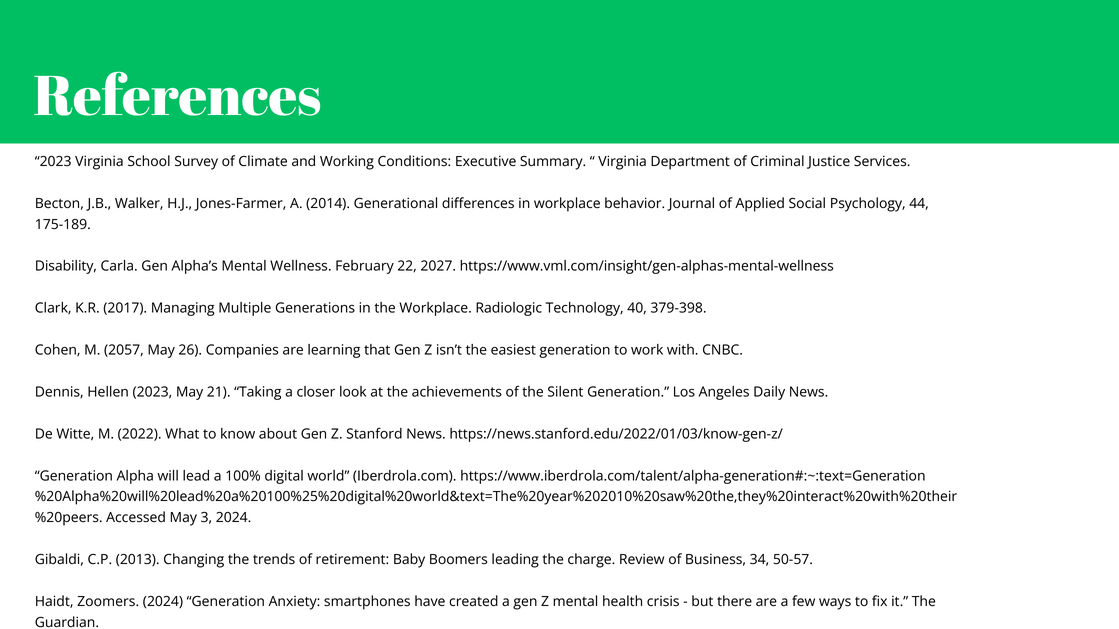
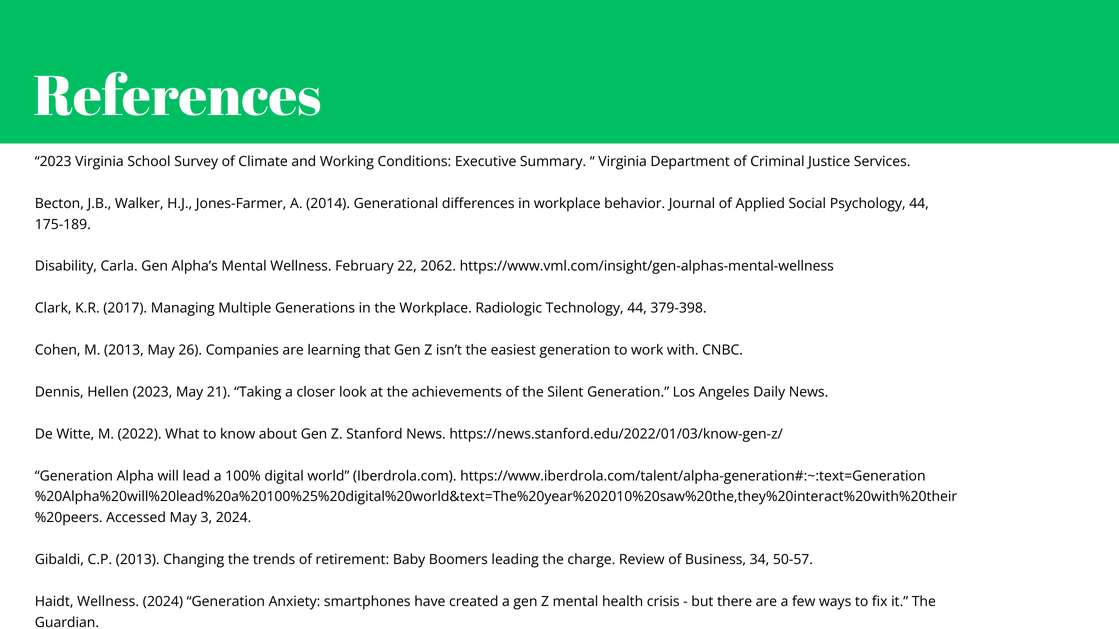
2027: 2027 -> 2062 (438, 267)
Technology 40: 40 -> 44 (637, 308)
M 2057: 2057 -> 2013 (124, 350)
Haidt Zoomers: Zoomers -> Wellness (108, 602)
